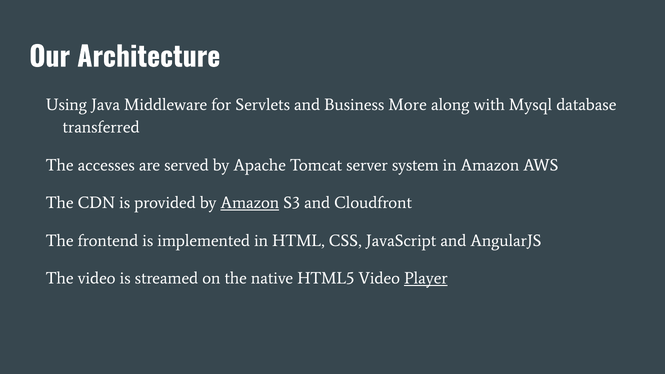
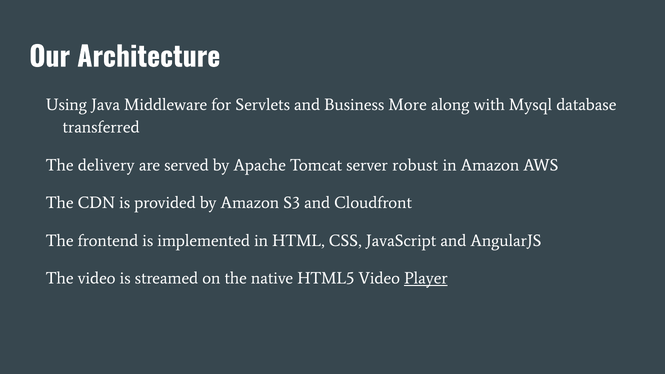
accesses: accesses -> delivery (106, 165)
system: system -> robust (415, 165)
Amazon underline: present -> none (250, 203)
